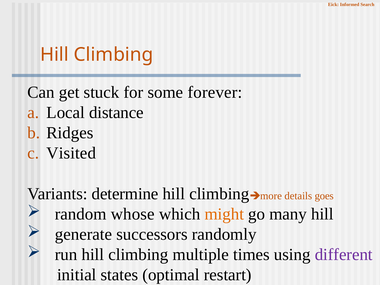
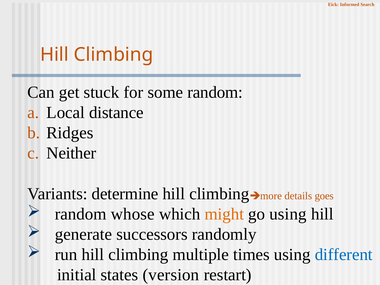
some forever: forever -> random (215, 92)
Visited: Visited -> Neither (71, 153)
go many: many -> using (288, 214)
different colour: purple -> blue (344, 255)
optimal: optimal -> version (171, 275)
